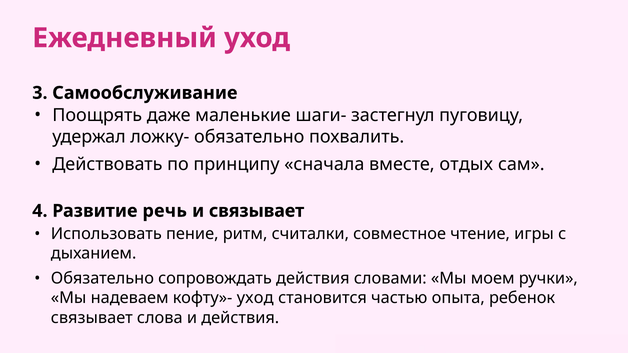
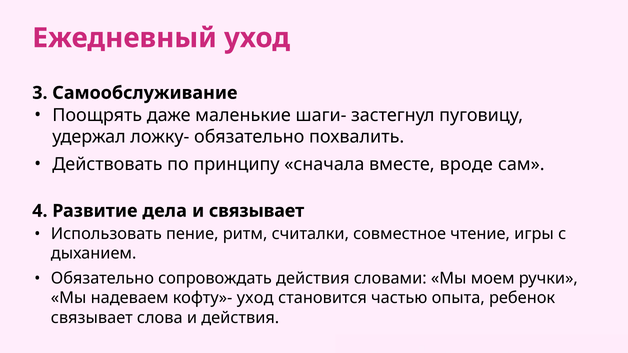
отдых: отдых -> вроде (466, 164)
речь: речь -> дела (165, 211)
